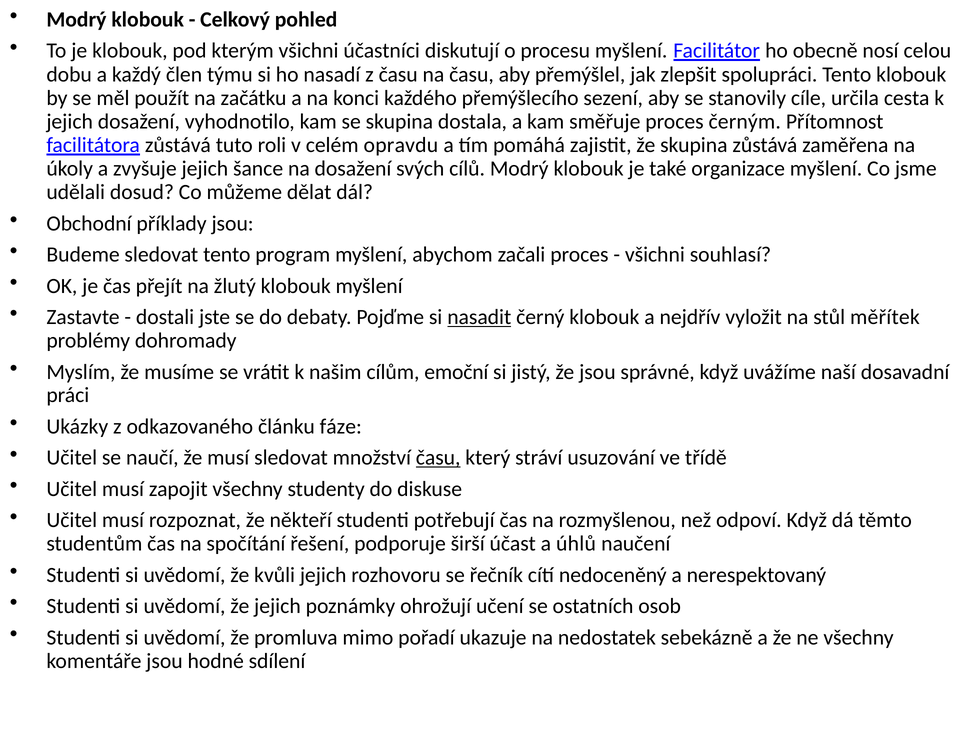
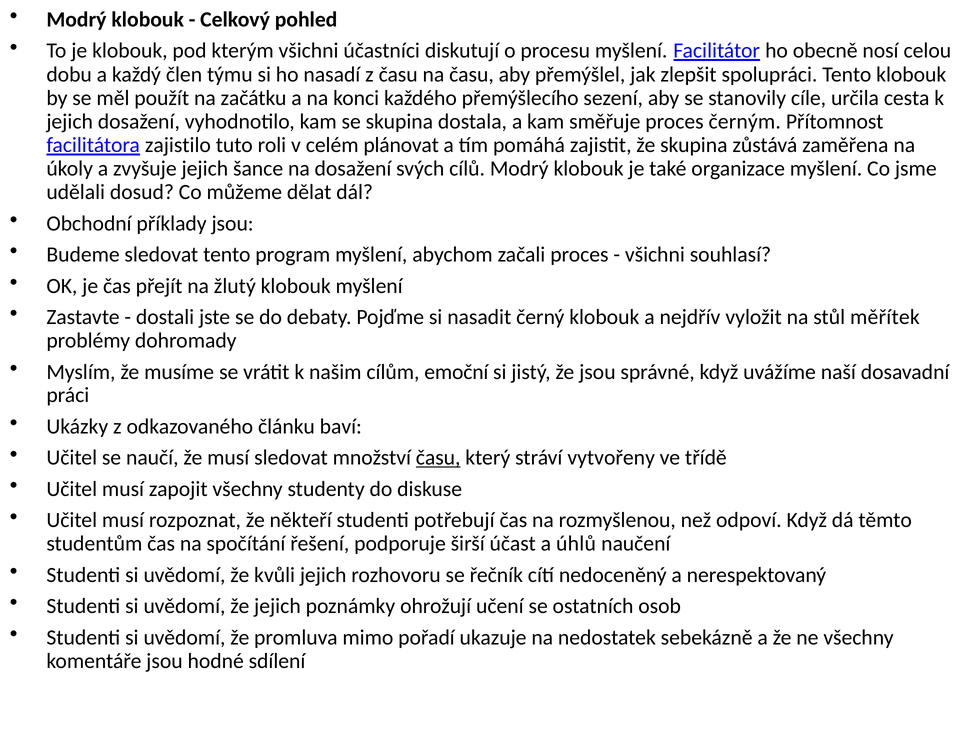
facilitátora zůstává: zůstává -> zajistilo (178, 145)
opravdu: opravdu -> plánovat (401, 145)
nasadit underline: present -> none (479, 317)
fáze: fáze -> baví (341, 426)
usuzování: usuzování -> vytvořeny (611, 458)
